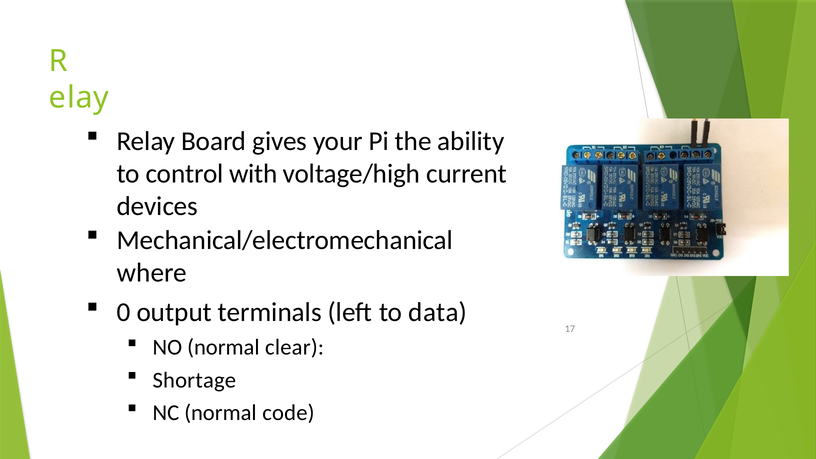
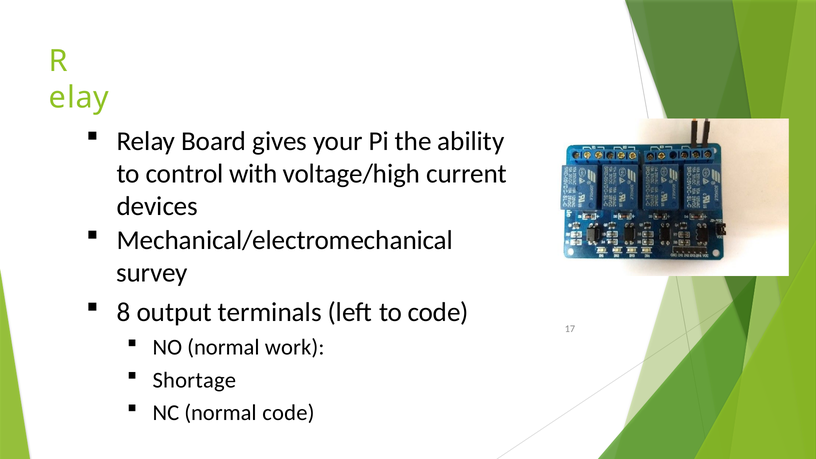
where: where -> survey (152, 273)
0: 0 -> 8 (124, 312)
to data: data -> code (438, 312)
clear: clear -> work (295, 347)
